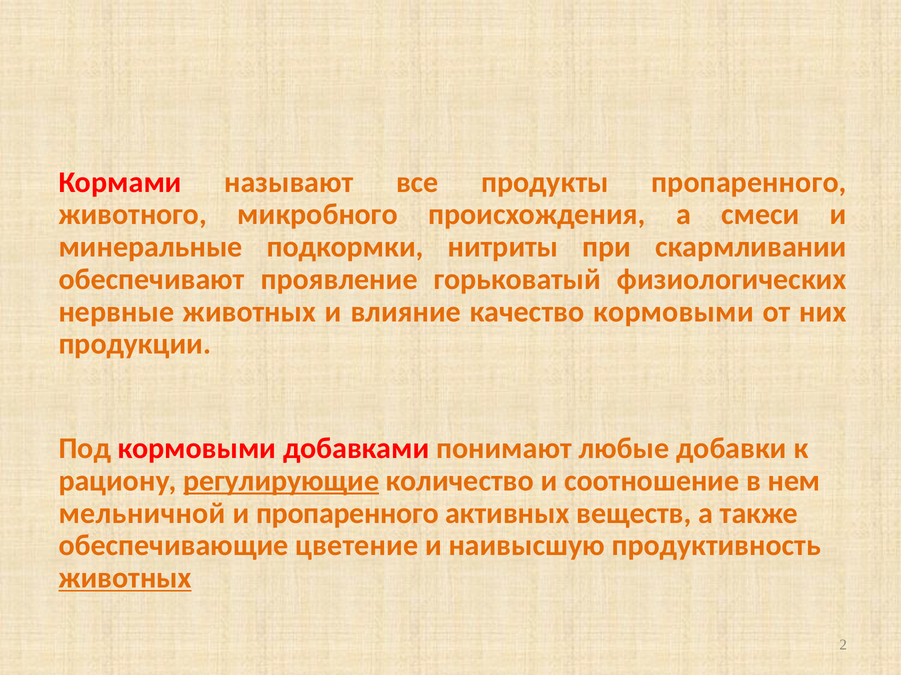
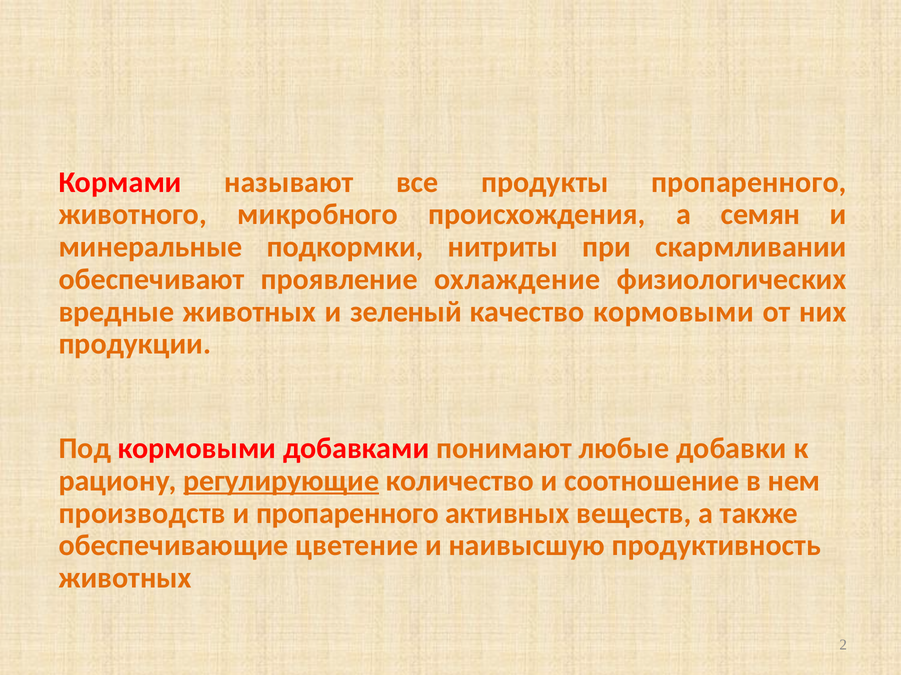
смеси: смеси -> семян (760, 215)
горьковатый: горьковатый -> охлаждение (517, 280)
нервные: нервные -> вредные (116, 312)
влияние: влияние -> зеленый (406, 312)
мельничной: мельничной -> производств (142, 514)
животных underline: present -> none (125, 579)
